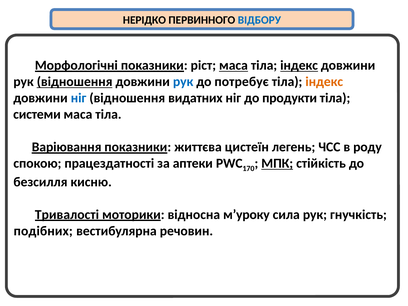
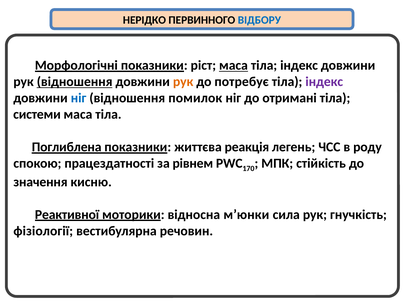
індекс underline: present -> none (299, 65)
рук colour: blue -> orange (183, 82)
індекс colour: orange -> purple (324, 82)
видатних: видатних -> помилок (195, 98)
продукти: продукти -> отримані (290, 98)
Варіювання: Варіювання -> Поглиблена (67, 147)
цистеїн: цистеїн -> реакція (247, 147)
аптеки: аптеки -> рівнем (193, 163)
МПК underline: present -> none (277, 163)
безсилля: безсилля -> значення (40, 182)
Тривалості: Тривалості -> Реактивної (67, 215)
м’уроку: м’уроку -> м’юнки (246, 215)
подібних: подібних -> фізіології (43, 231)
